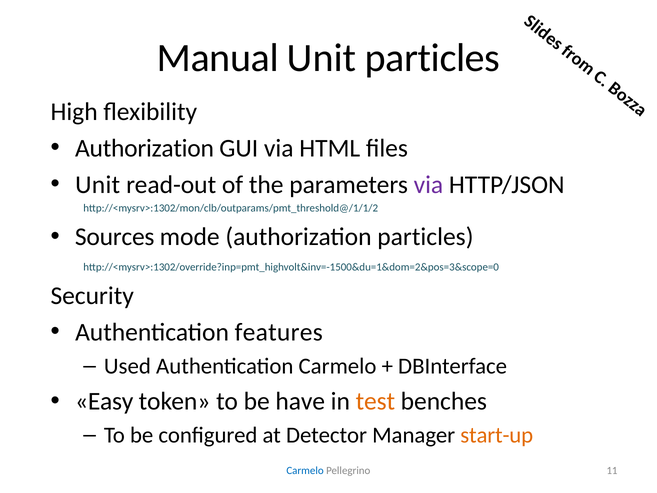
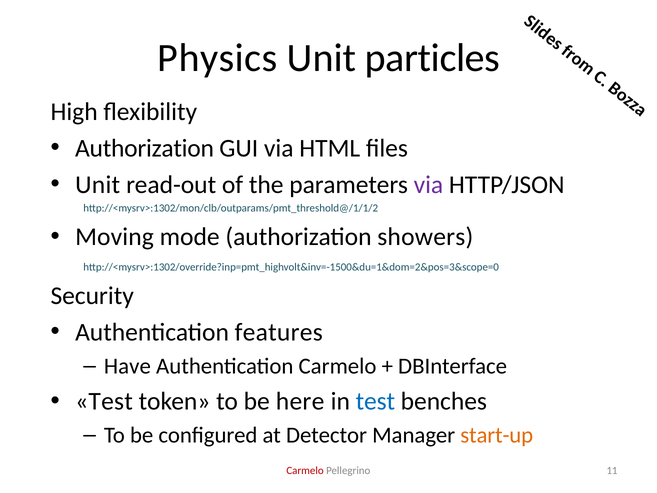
Manual: Manual -> Physics (217, 58)
Sources: Sources -> Moving (115, 237)
authorization particles: particles -> showers (425, 237)
Used: Used -> Have (127, 366)
Easy: Easy -> Test (104, 401)
have: have -> here (300, 401)
test colour: orange -> blue (375, 401)
Carmelo colour: blue -> red (305, 471)
